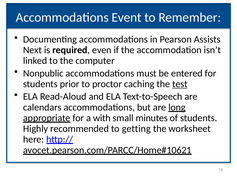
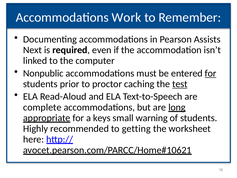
Event: Event -> Work (126, 17)
for underline: none -> present (211, 73)
calendars: calendars -> complete (42, 107)
with: with -> keys (102, 118)
minutes: minutes -> warning (152, 118)
